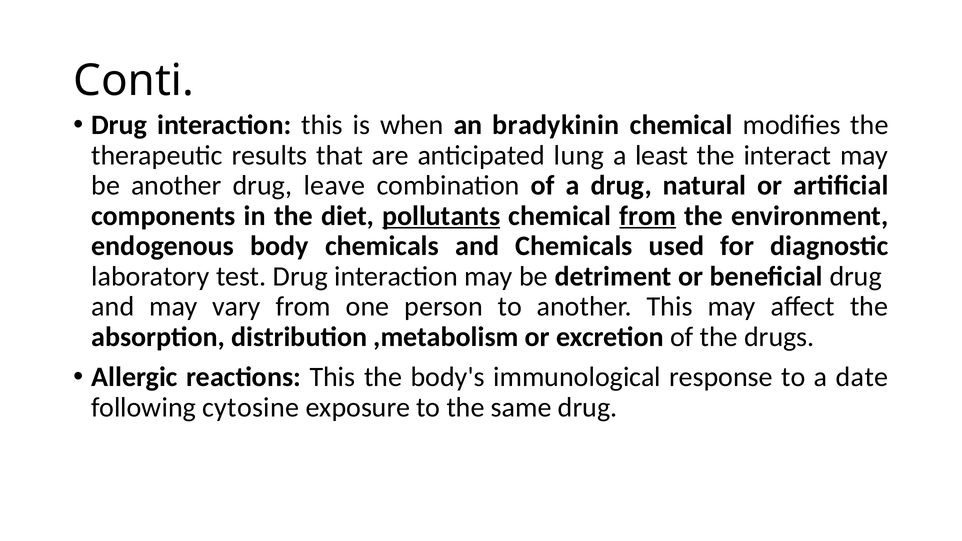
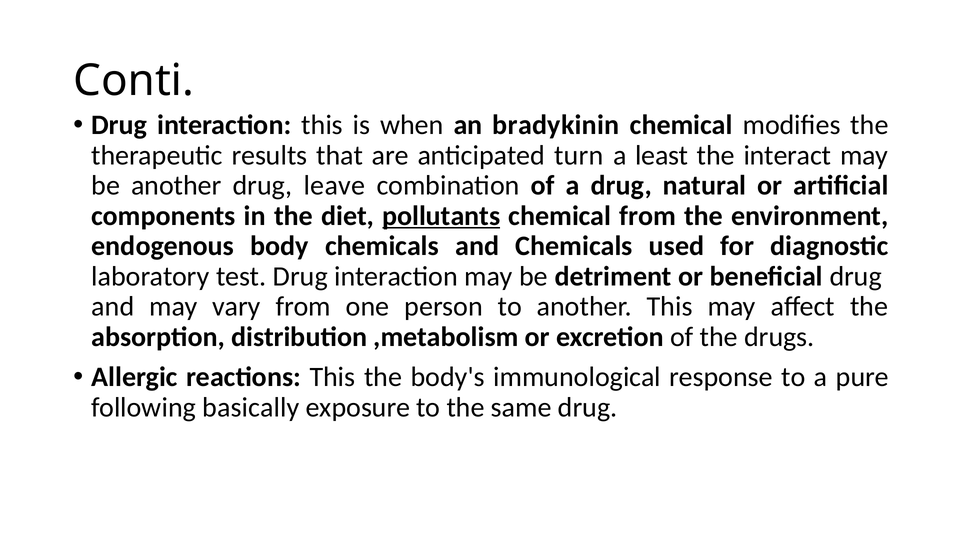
lung: lung -> turn (579, 155)
from underline: present -> none (648, 216)
date: date -> pure (862, 377)
cytosine: cytosine -> basically (251, 407)
